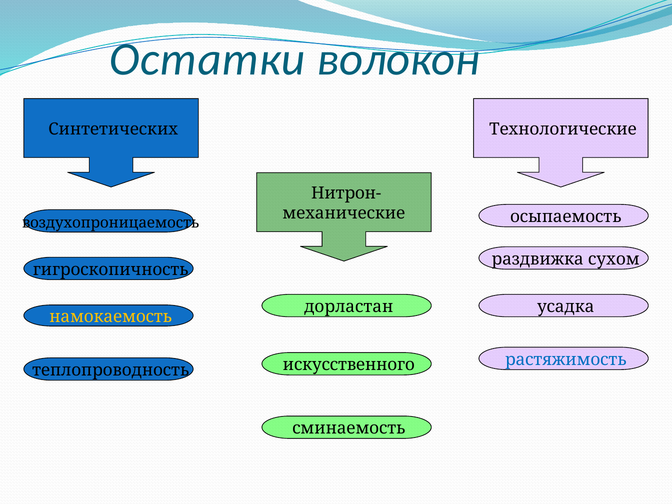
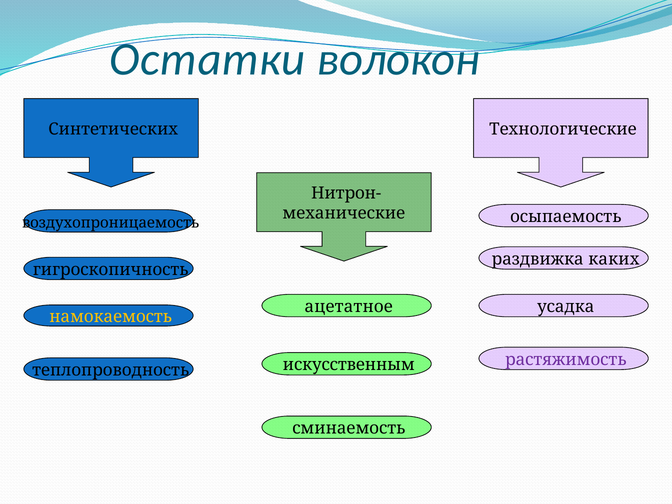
сухом: сухом -> каких (614, 259)
дорластан: дорластан -> ацетатное (349, 307)
растяжимость colour: blue -> purple (566, 360)
искусственного: искусственного -> искусственным (349, 365)
